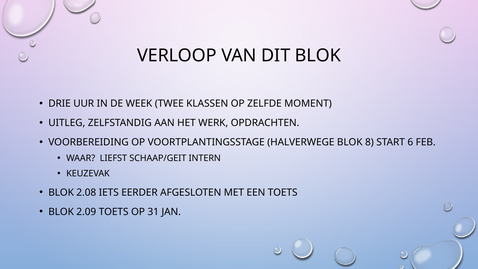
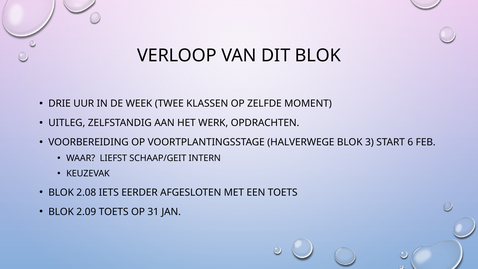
8: 8 -> 3 (369, 142)
